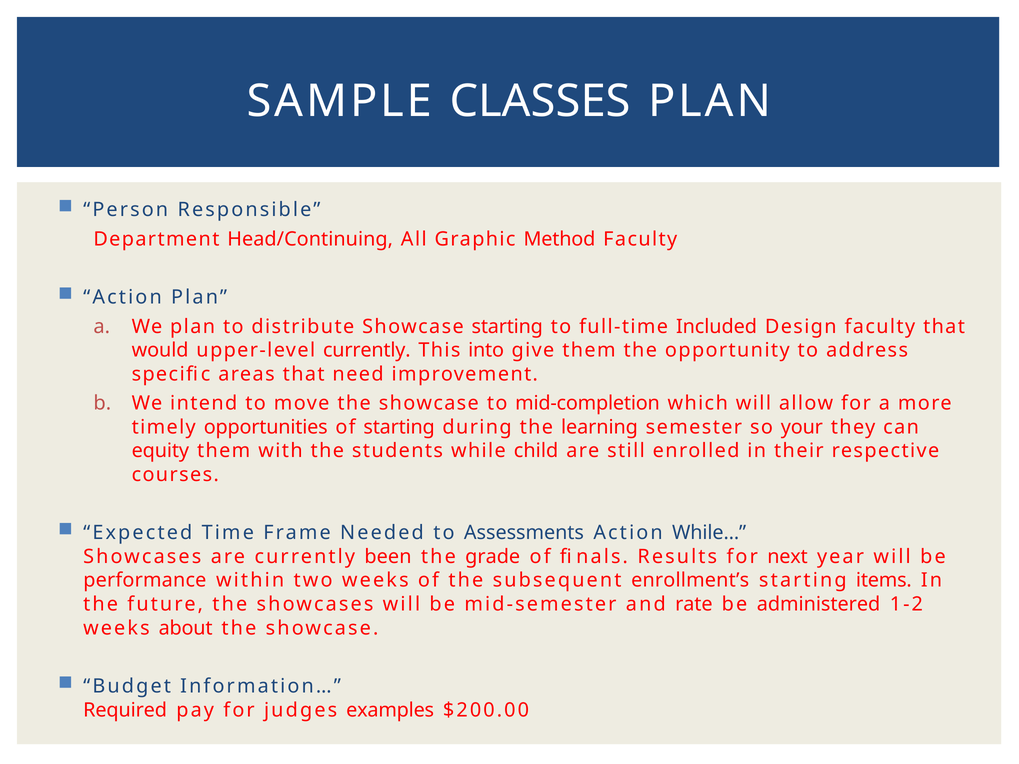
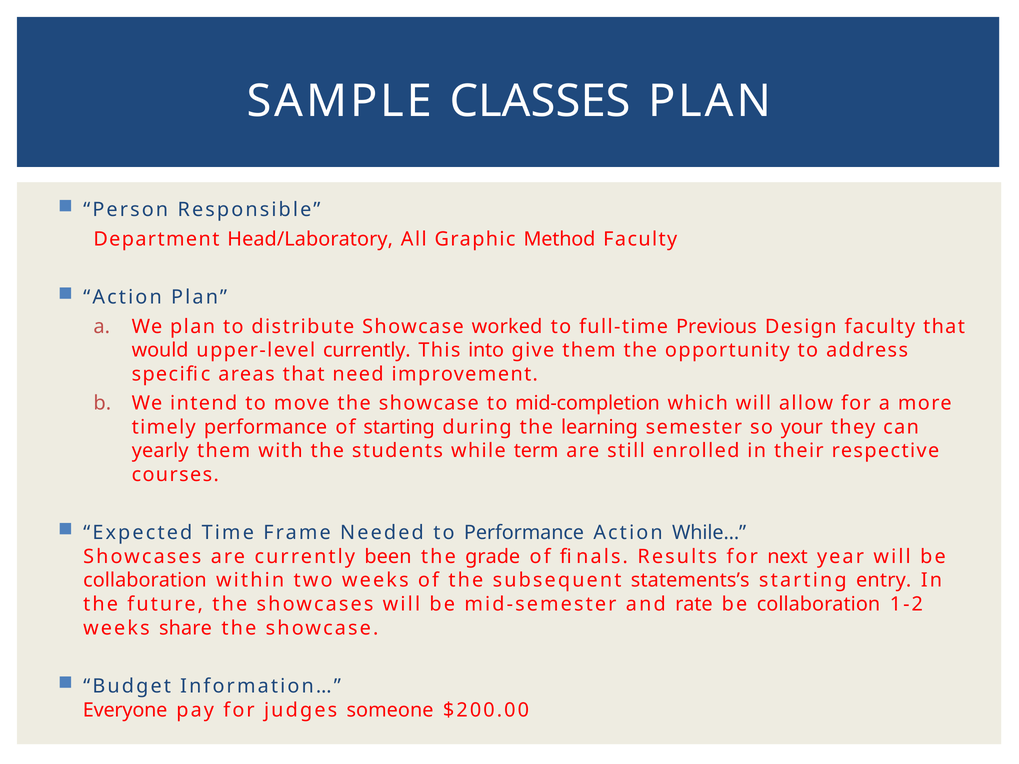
Head/Continuing: Head/Continuing -> Head/Laboratory (310, 239)
Showcase starting: starting -> worked (507, 327)
Included: Included -> Previous (716, 327)
timely opportunities: opportunities -> performance (266, 427)
equity: equity -> yearly (160, 451)
child: child -> term (536, 451)
to Assessments: Assessments -> Performance (524, 533)
performance: performance -> collaboration (145, 581)
enrollment’s: enrollment’s -> statements’s (690, 581)
items: items -> entry (884, 581)
administered: administered -> collaboration (818, 604)
about: about -> share (185, 628)
Required: Required -> Everyone (125, 710)
examples: examples -> someone (390, 710)
